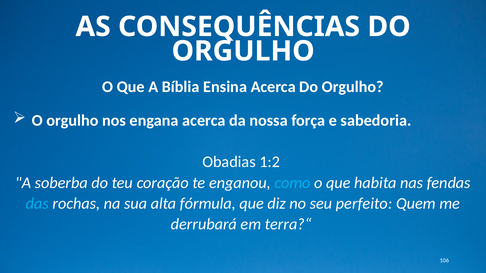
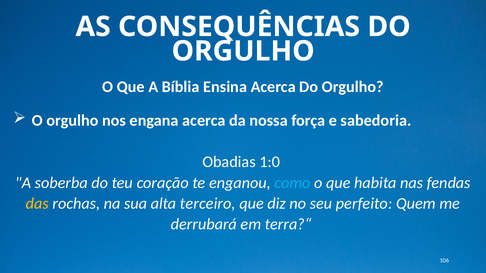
1:2: 1:2 -> 1:0 (270, 162)
das colour: light blue -> yellow (37, 204)
fórmula: fórmula -> terceiro (208, 204)
